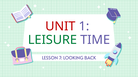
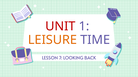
LEISURE colour: green -> orange (52, 40)
